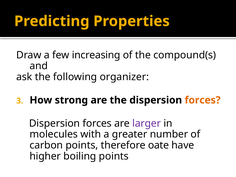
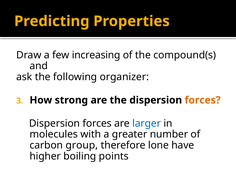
larger colour: purple -> blue (147, 123)
carbon points: points -> group (82, 145)
oate: oate -> lone (158, 145)
